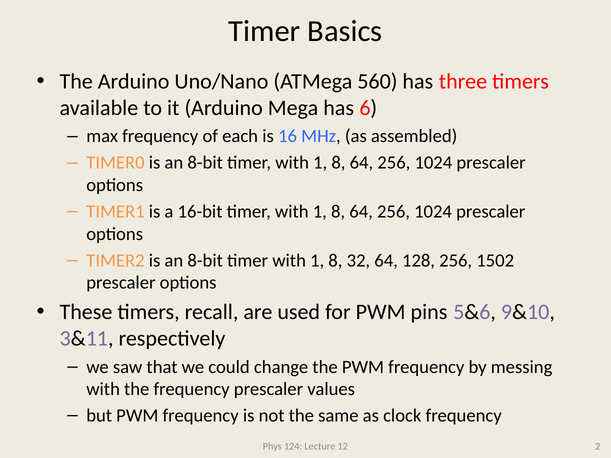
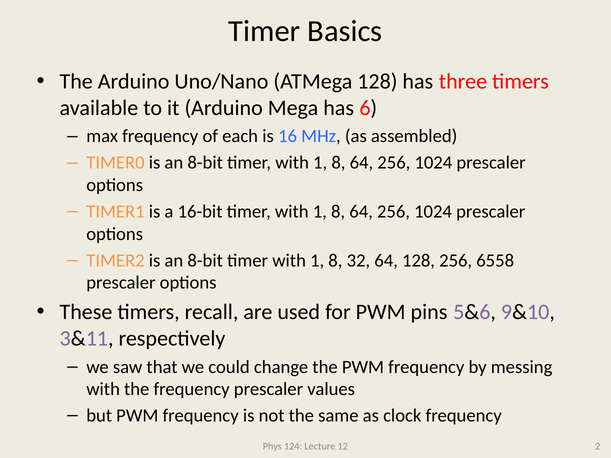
ATMega 560: 560 -> 128 (377, 82)
1502: 1502 -> 6558 (495, 261)
